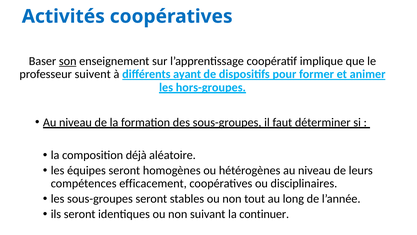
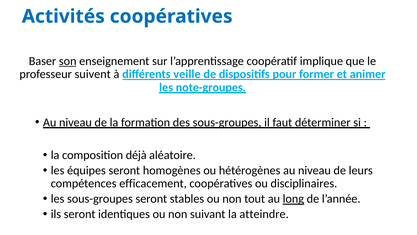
ayant: ayant -> veille (187, 74)
hors-groupes: hors-groupes -> note-groupes (211, 87)
long underline: none -> present (293, 199)
continuer: continuer -> atteindre (264, 214)
